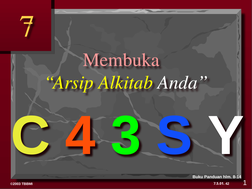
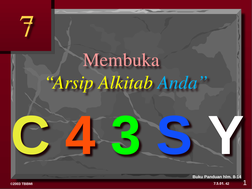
Anda colour: white -> light blue (183, 83)
